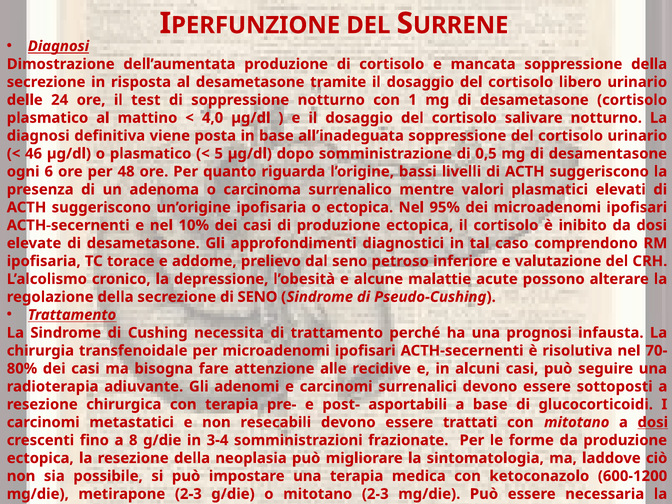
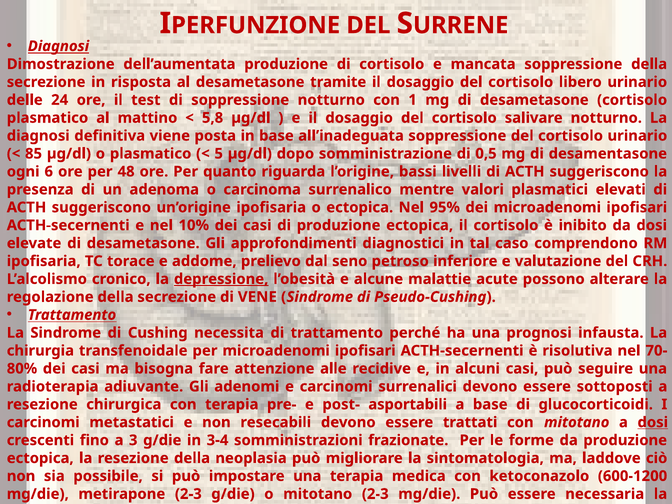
4,0: 4,0 -> 5,8 (213, 118)
46: 46 -> 85 (34, 154)
depressione underline: none -> present (221, 279)
di SENO: SENO -> VENE (257, 297)
8: 8 -> 3 (133, 440)
